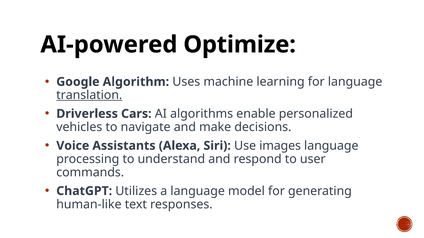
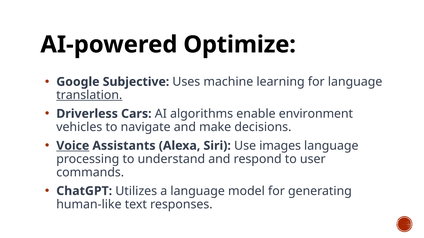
Algorithm: Algorithm -> Subjective (136, 82)
personalized: personalized -> environment (316, 114)
Voice underline: none -> present (73, 146)
